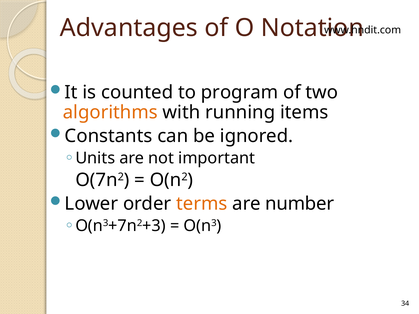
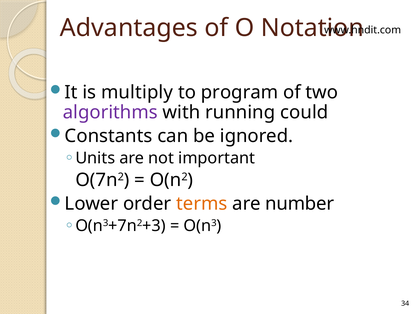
counted: counted -> multiply (137, 92)
algorithms colour: orange -> purple (110, 112)
items: items -> could (304, 112)
